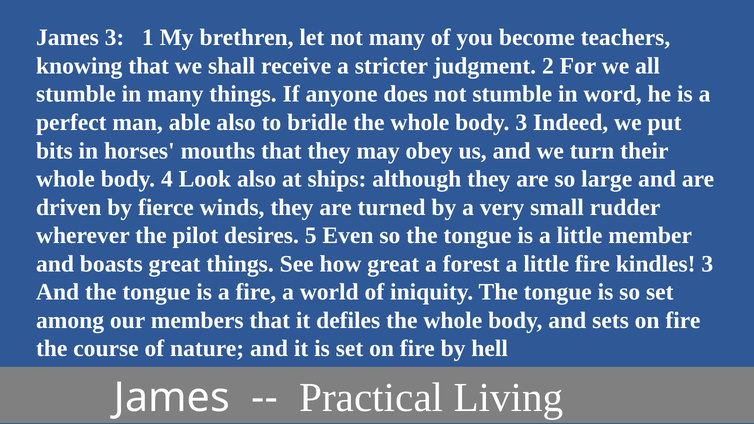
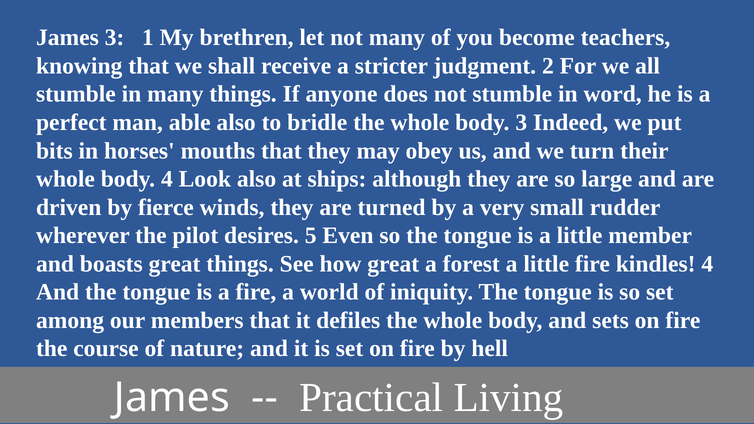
kindles 3: 3 -> 4 (707, 264)
